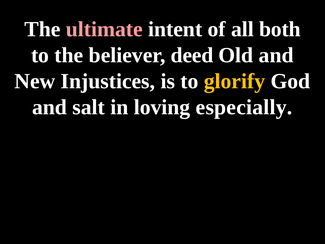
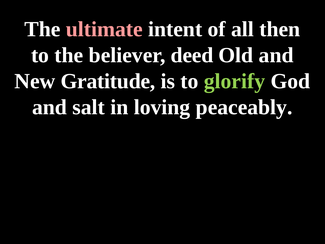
both: both -> then (280, 29)
Injustices: Injustices -> Gratitude (108, 81)
glorify colour: yellow -> light green (234, 81)
especially: especially -> peaceably (244, 107)
